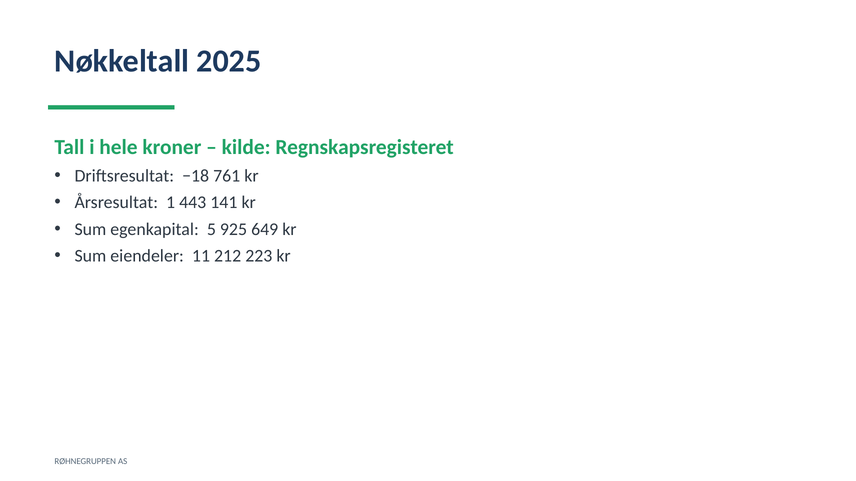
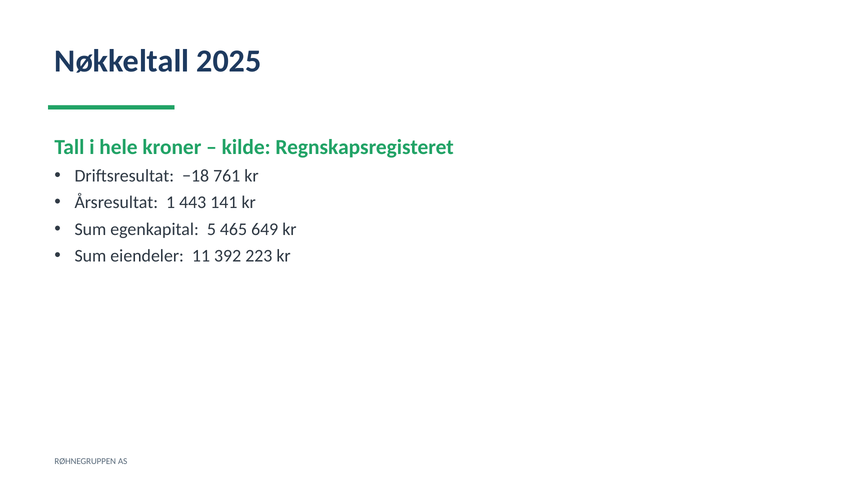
925: 925 -> 465 (233, 230)
212: 212 -> 392 (228, 256)
